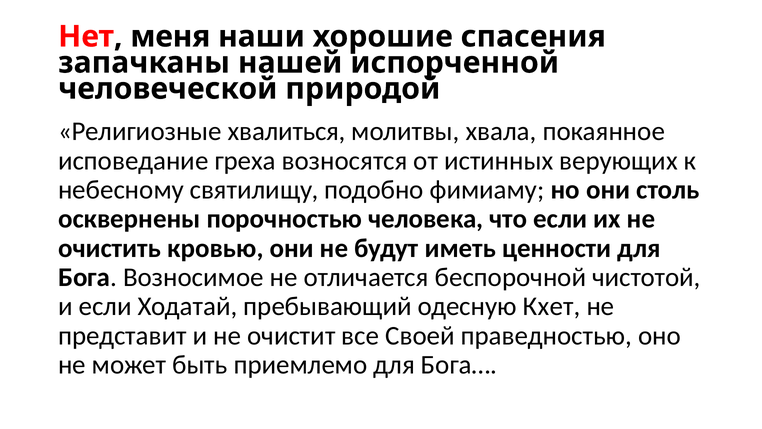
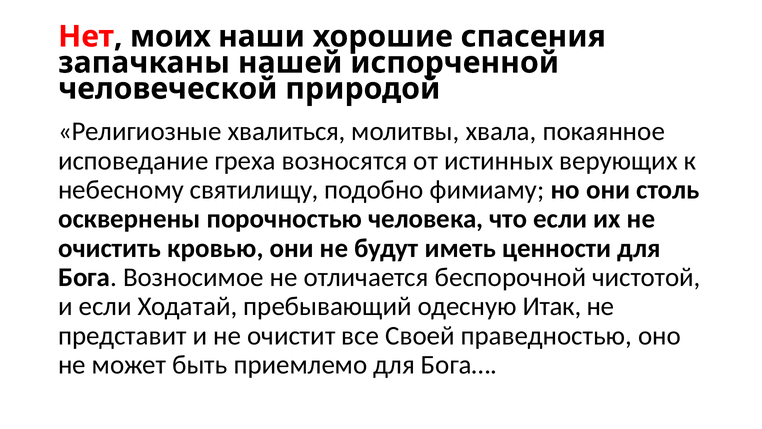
меня: меня -> моих (170, 37)
Кхет: Кхет -> Итак (552, 306)
